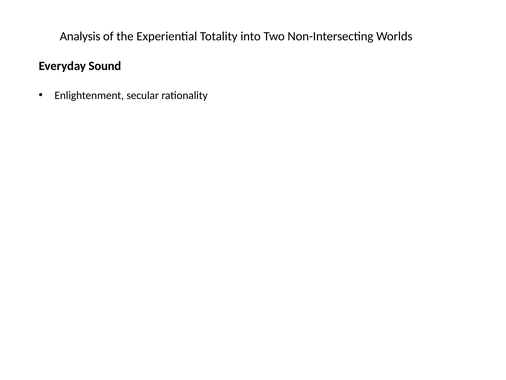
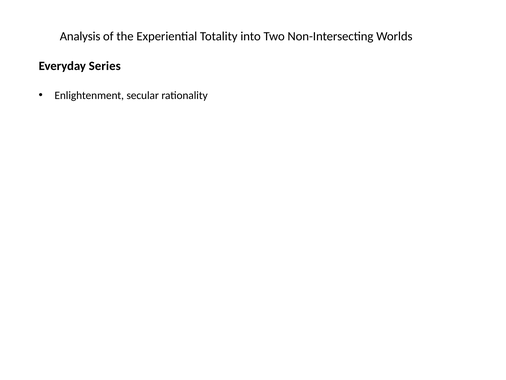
Sound: Sound -> Series (105, 66)
